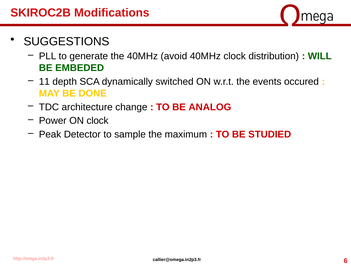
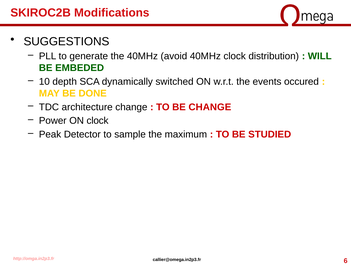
11: 11 -> 10 (44, 81)
BE ANALOG: ANALOG -> CHANGE (210, 107)
